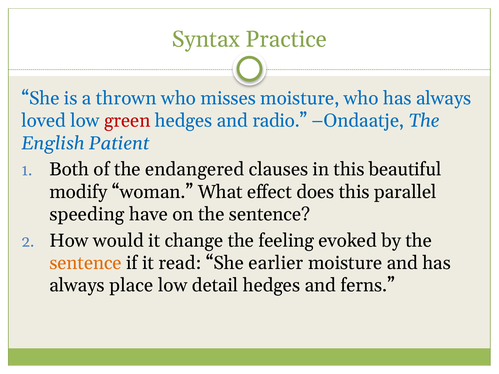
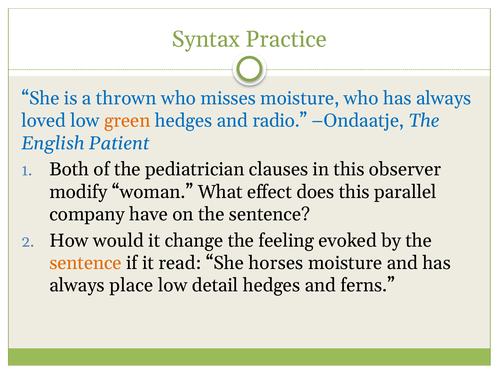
green colour: red -> orange (127, 121)
endangered: endangered -> pediatrician (195, 170)
beautiful: beautiful -> observer (405, 170)
speeding: speeding -> company (87, 214)
earlier: earlier -> horses (276, 263)
